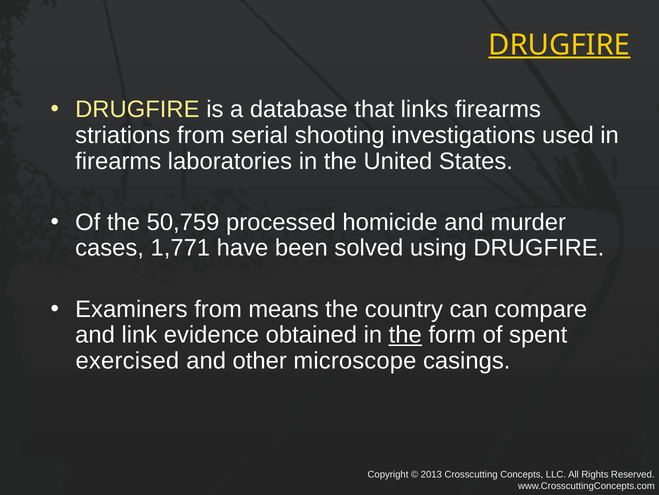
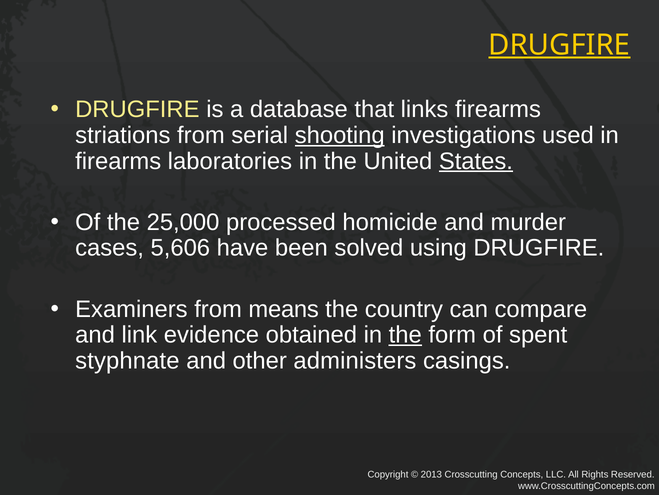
shooting underline: none -> present (340, 135)
States underline: none -> present (476, 161)
50,759: 50,759 -> 25,000 (183, 222)
1,771: 1,771 -> 5,606 (180, 248)
exercised: exercised -> styphnate (127, 360)
microscope: microscope -> administers (355, 360)
